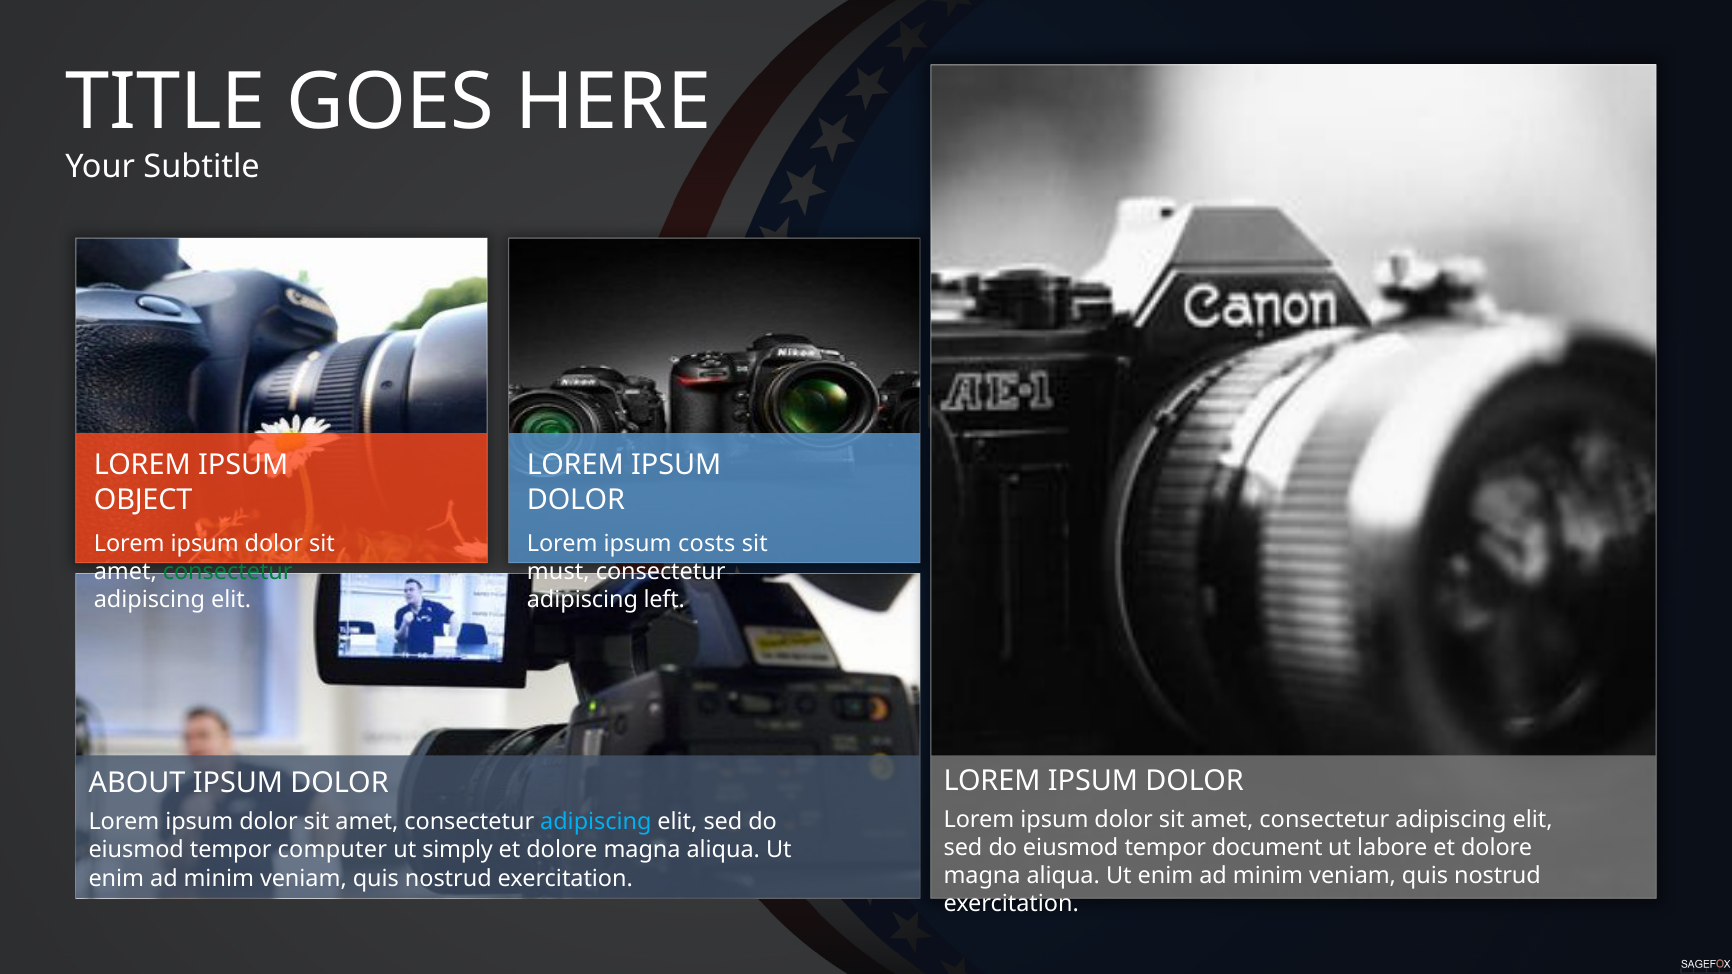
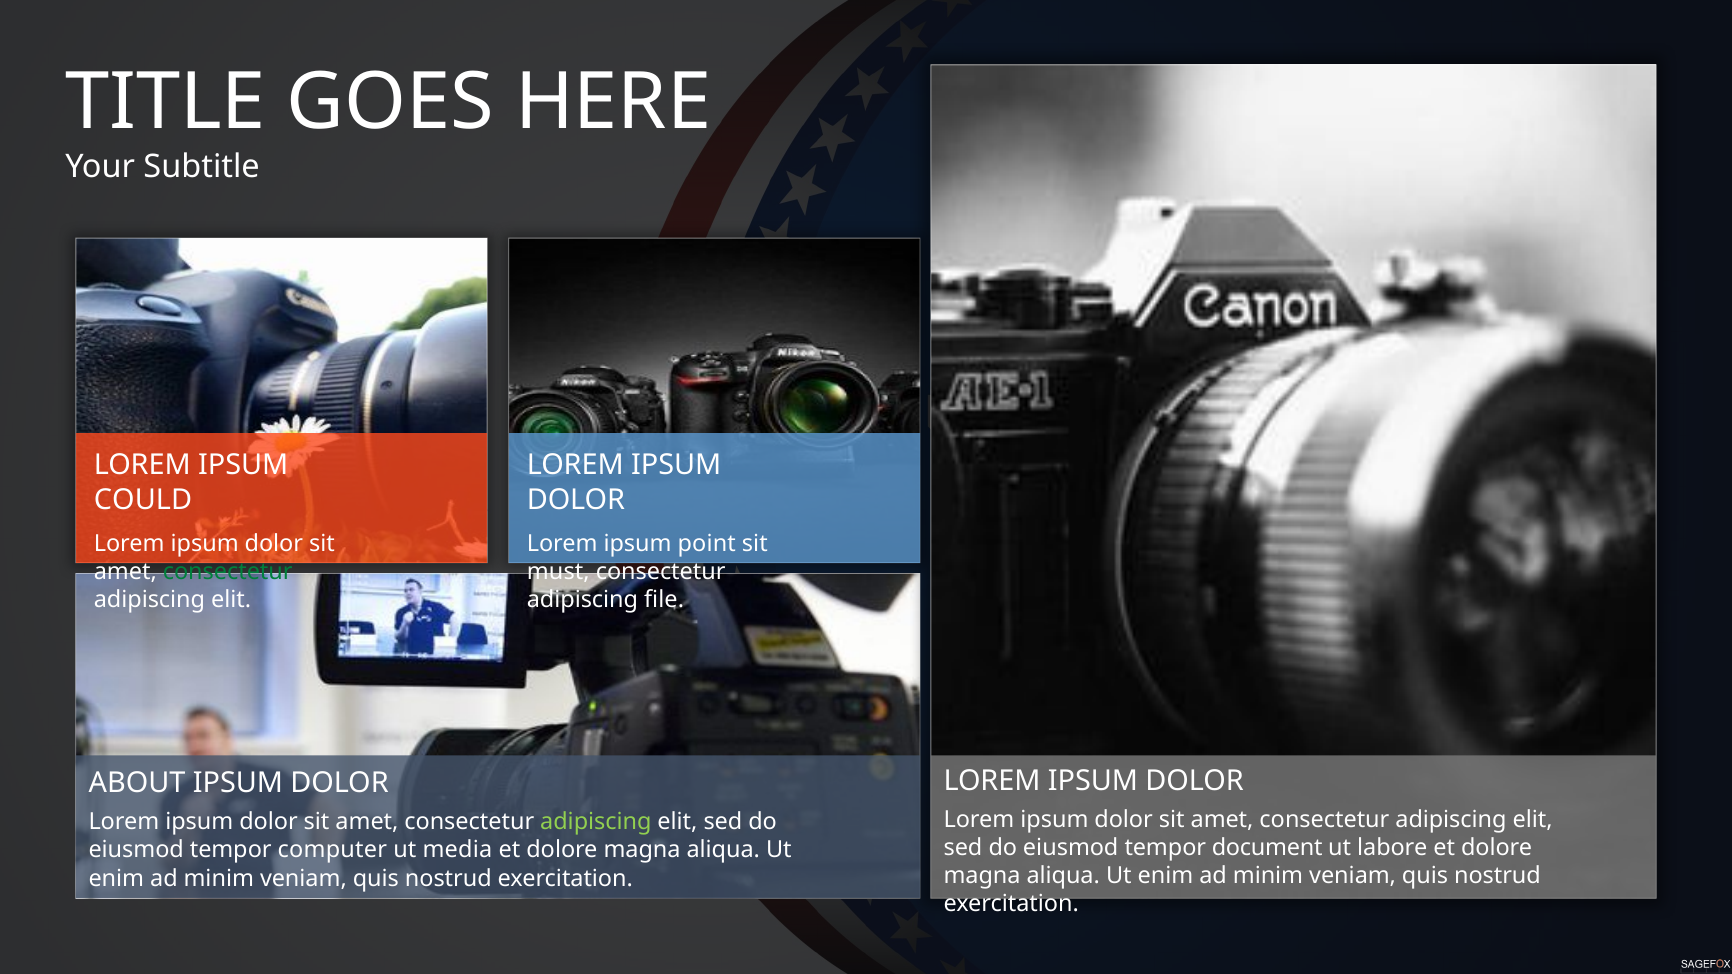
OBJECT: OBJECT -> COULD (143, 500)
costs: costs -> point (707, 544)
left: left -> file (664, 600)
adipiscing colour: light blue -> light green (596, 822)
simply: simply -> media (457, 850)
